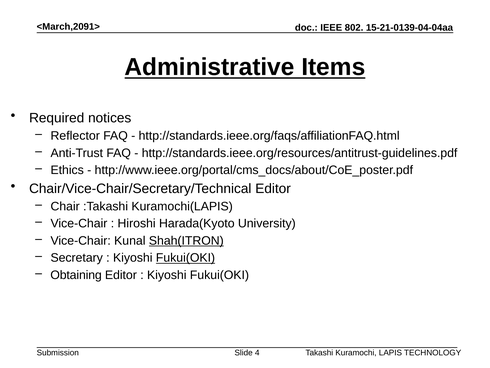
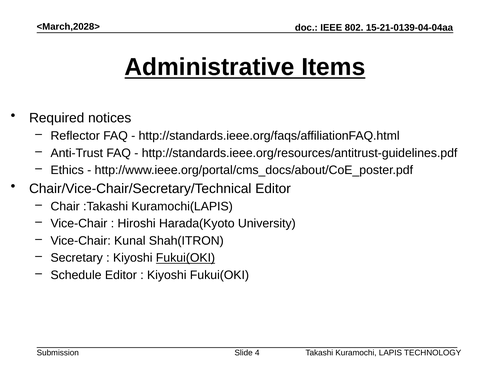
<March,2091>: <March,2091> -> <March,2028> (68, 27)
Shah(ITRON underline: present -> none (186, 240)
Obtaining: Obtaining -> Schedule (76, 275)
